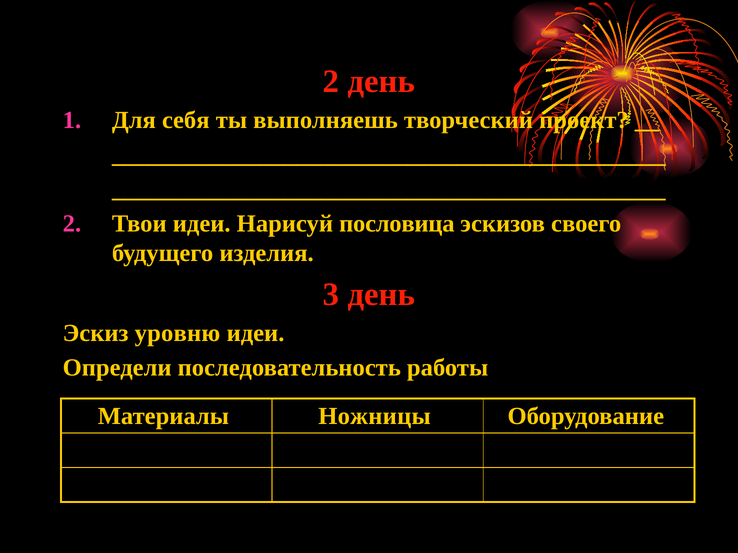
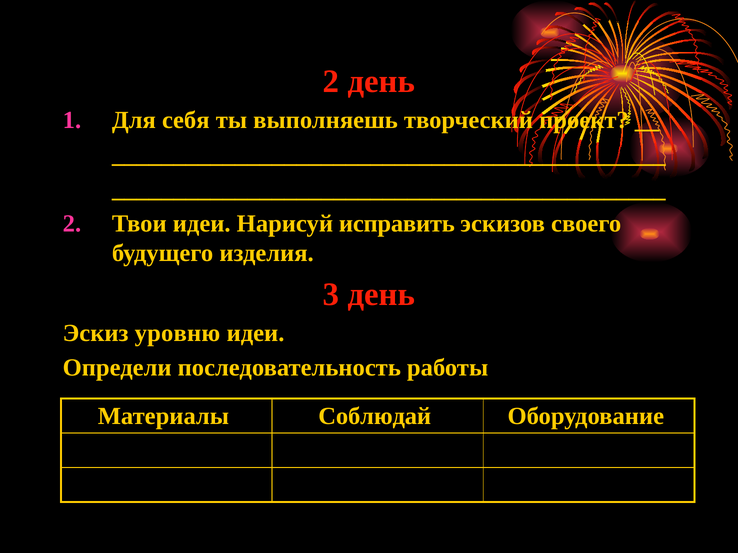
пословица: пословица -> исправить (397, 224)
Ножницы: Ножницы -> Соблюдай (375, 416)
